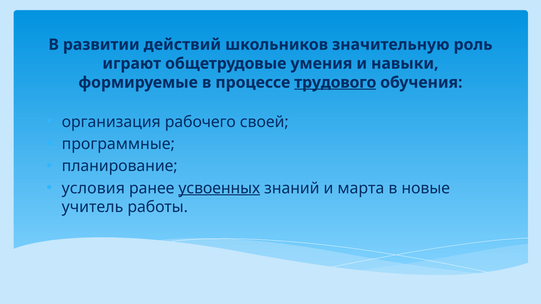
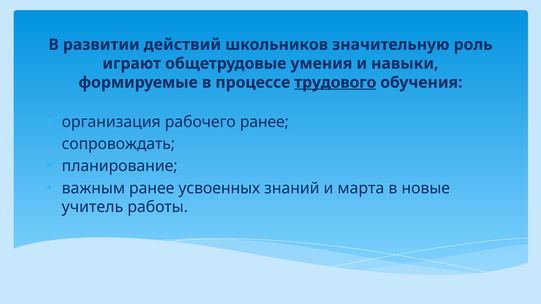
рабочего своей: своей -> ранее (264, 122)
программные: программные -> сопровождать (118, 144)
условия: условия -> важным (93, 188)
усвоенных underline: present -> none (219, 188)
